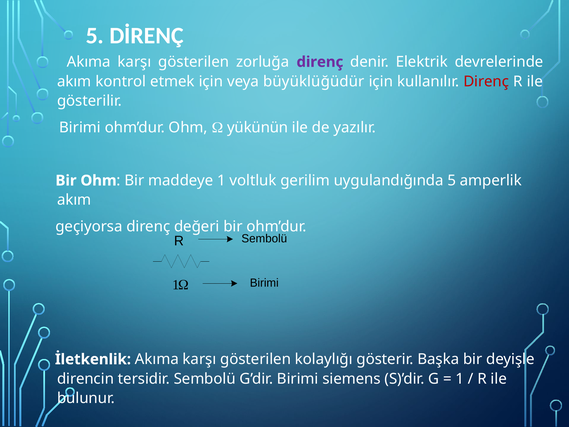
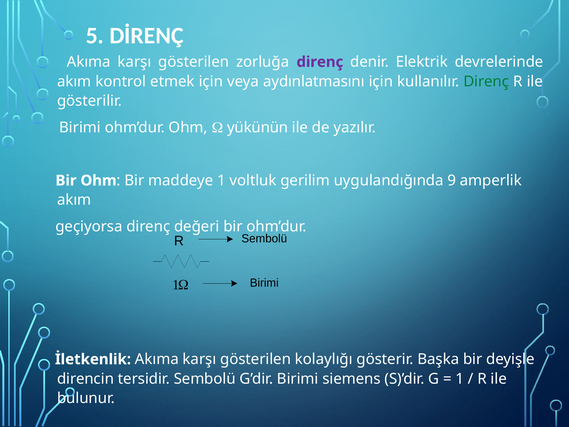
büyüklüğüdür: büyüklüğüdür -> aydınlatmasını (314, 81)
Direnç colour: red -> green (486, 81)
uygulandığında 5: 5 -> 9 (452, 180)
